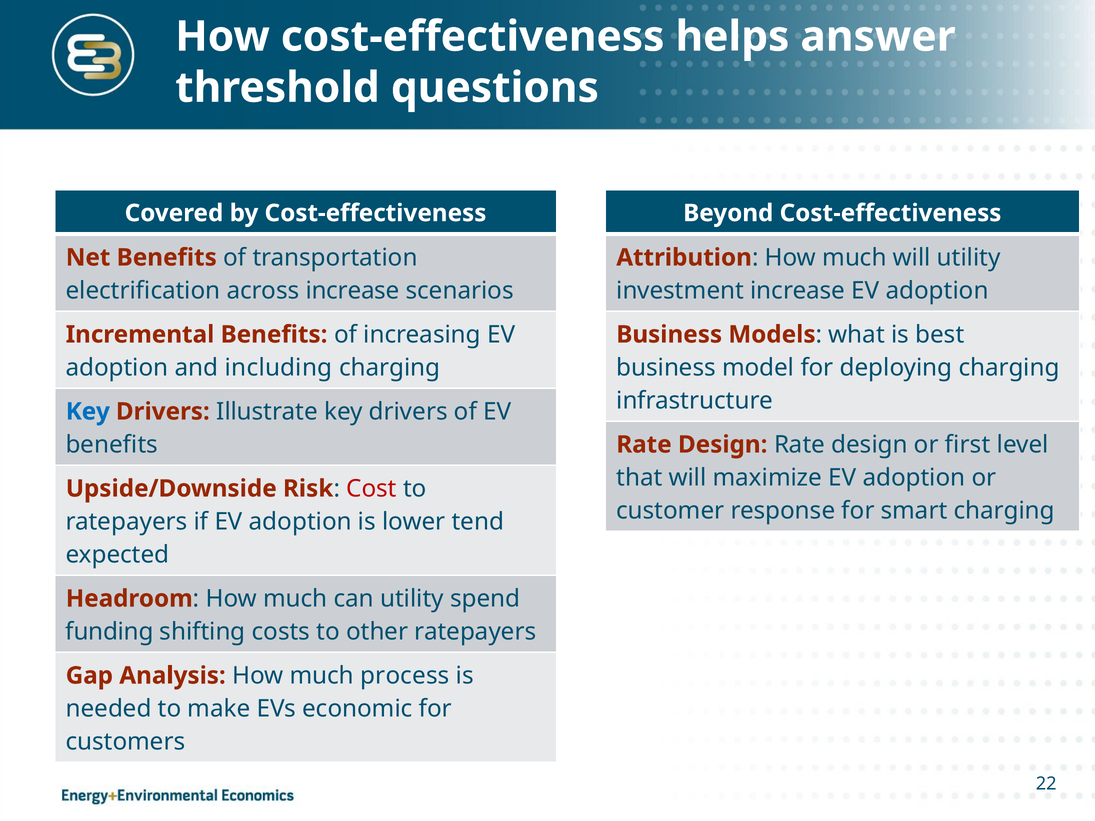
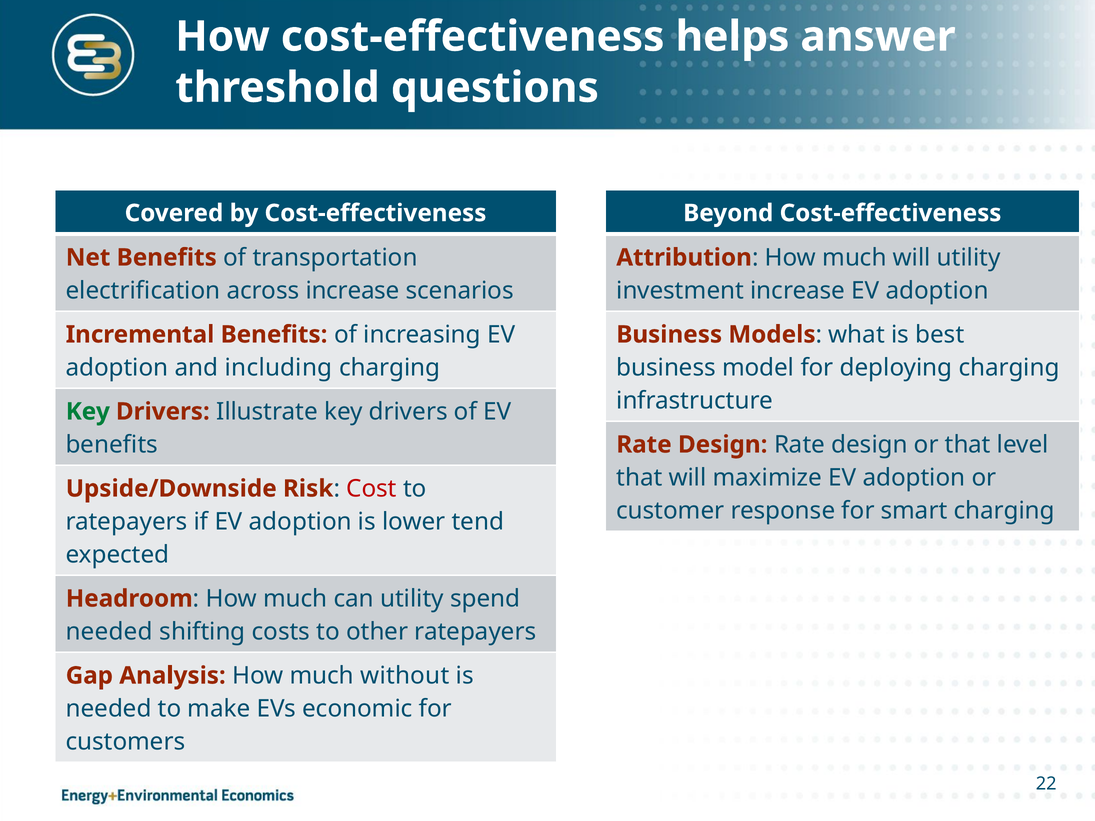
Key colour: blue -> green (88, 412)
or first: first -> that (968, 445)
funding: funding -> needed (109, 632)
process: process -> without (405, 676)
